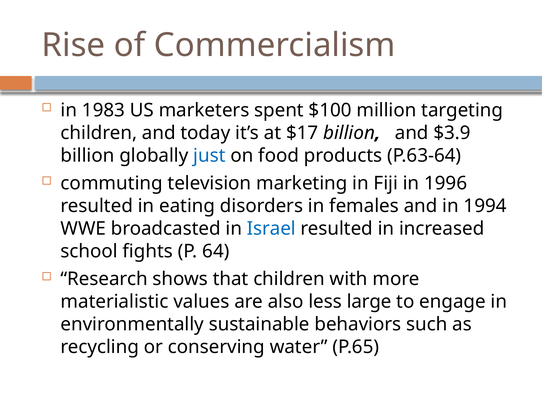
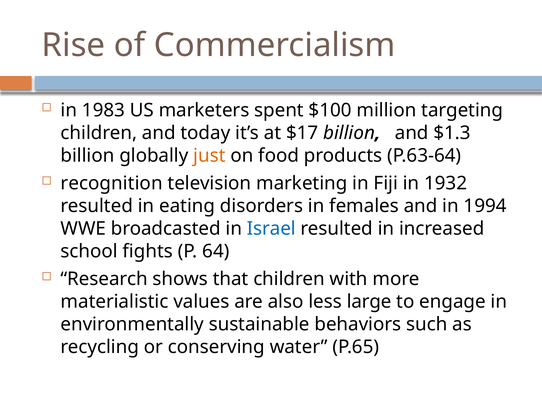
$3.9: $3.9 -> $1.3 (452, 133)
just colour: blue -> orange (209, 155)
commuting: commuting -> recognition (112, 183)
1996: 1996 -> 1932 (446, 183)
